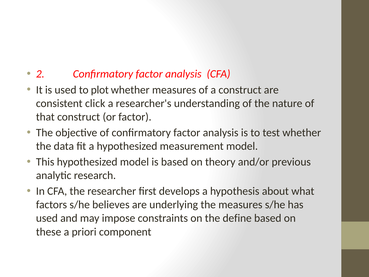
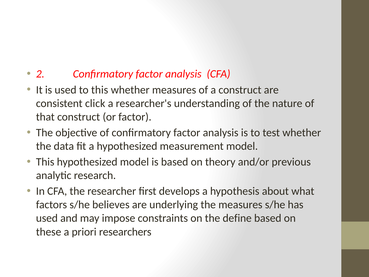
to plot: plot -> this (100, 90)
component: component -> researchers (125, 232)
